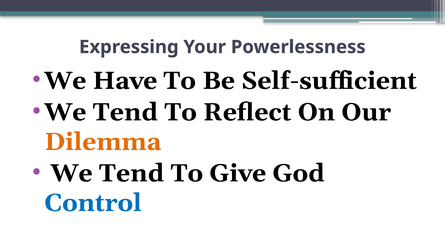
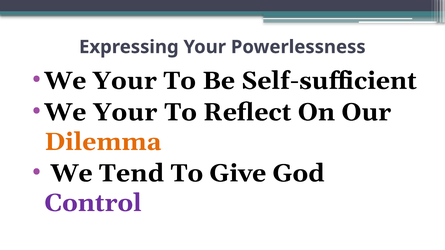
Have: Have -> Your (125, 81)
Tend: Tend -> Your (125, 112)
Control colour: blue -> purple (93, 203)
